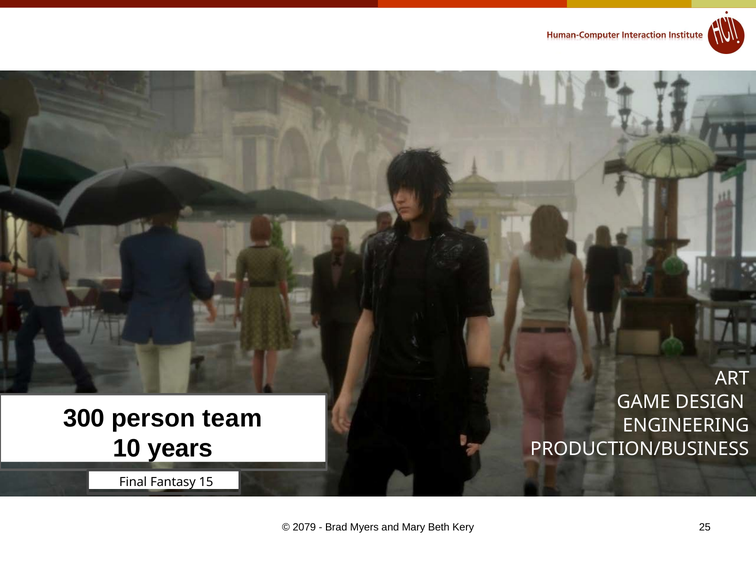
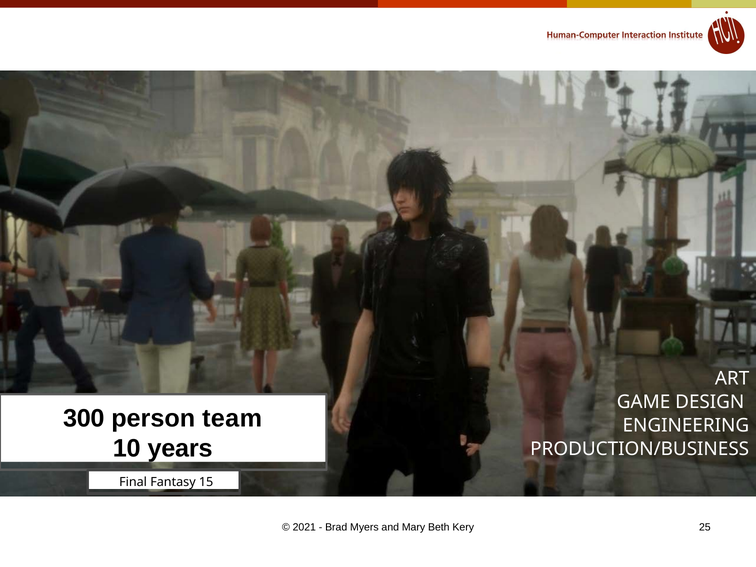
2079: 2079 -> 2021 (304, 527)
